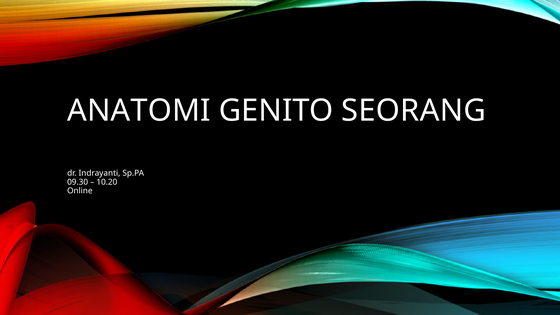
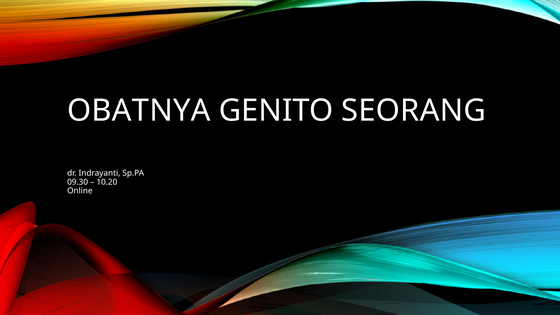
ANATOMI: ANATOMI -> OBATNYA (139, 111)
